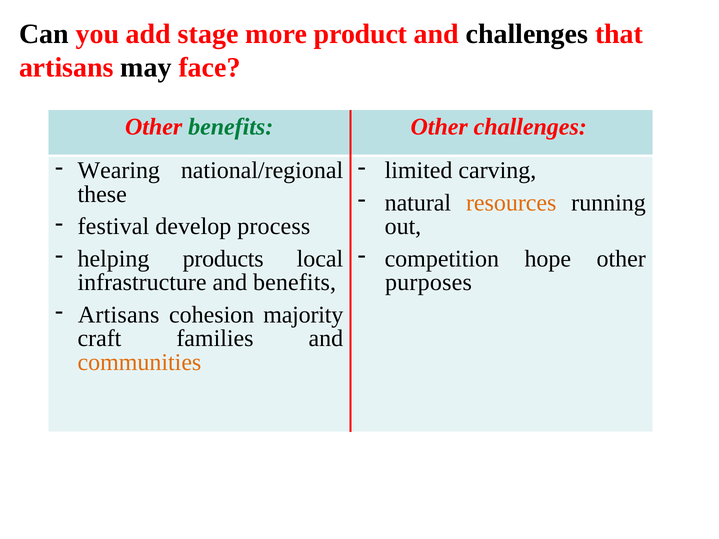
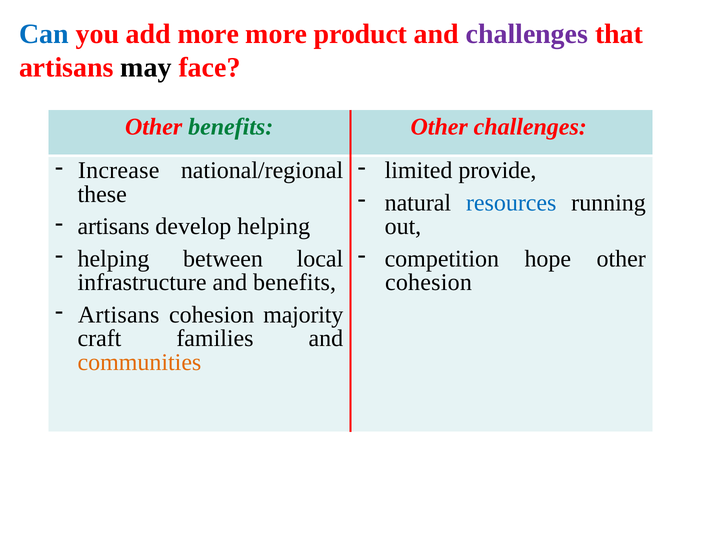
Can colour: black -> blue (44, 34)
add stage: stage -> more (208, 34)
challenges colour: black -> purple (527, 34)
Wearing: Wearing -> Increase (119, 171)
carving: carving -> provide (497, 171)
resources colour: orange -> blue (511, 203)
festival: festival -> artisans (114, 227)
develop process: process -> helping (274, 227)
products: products -> between (223, 259)
purposes: purposes -> cohesion (428, 283)
